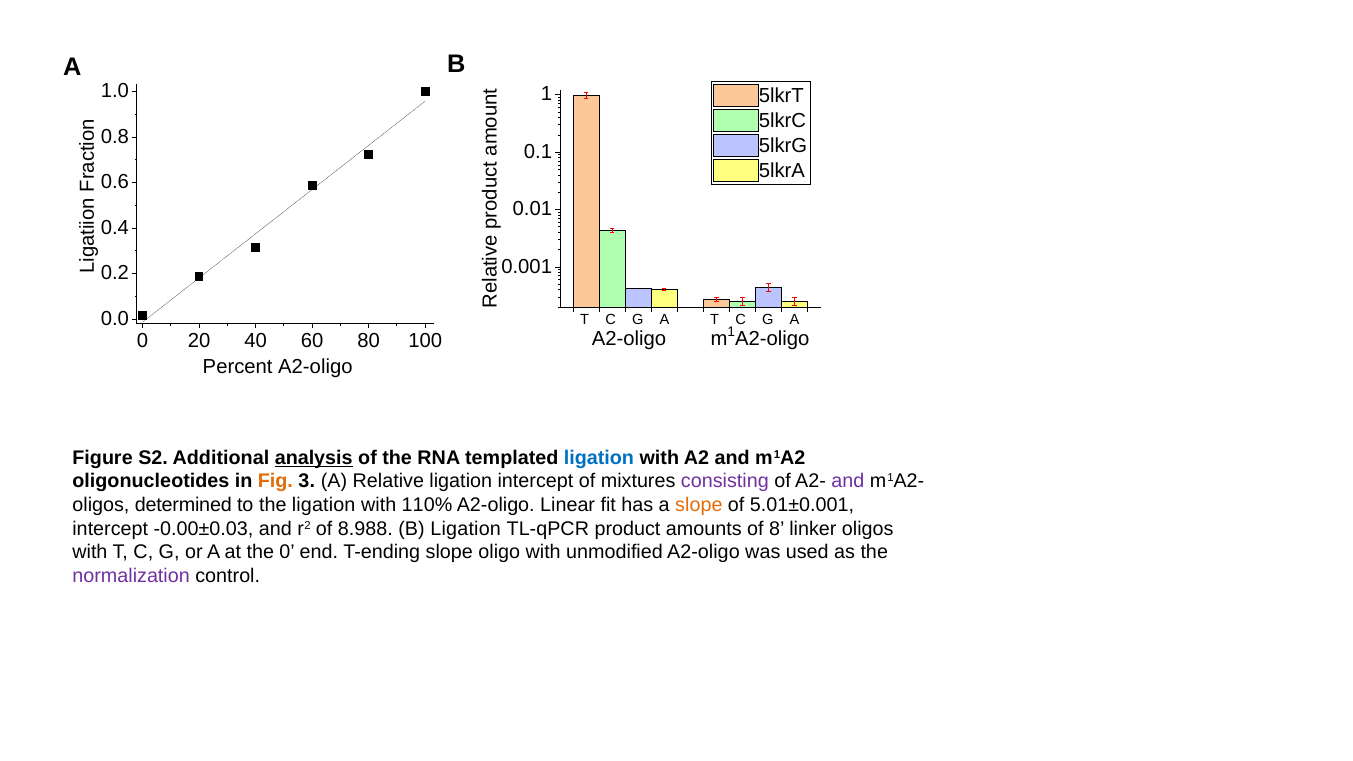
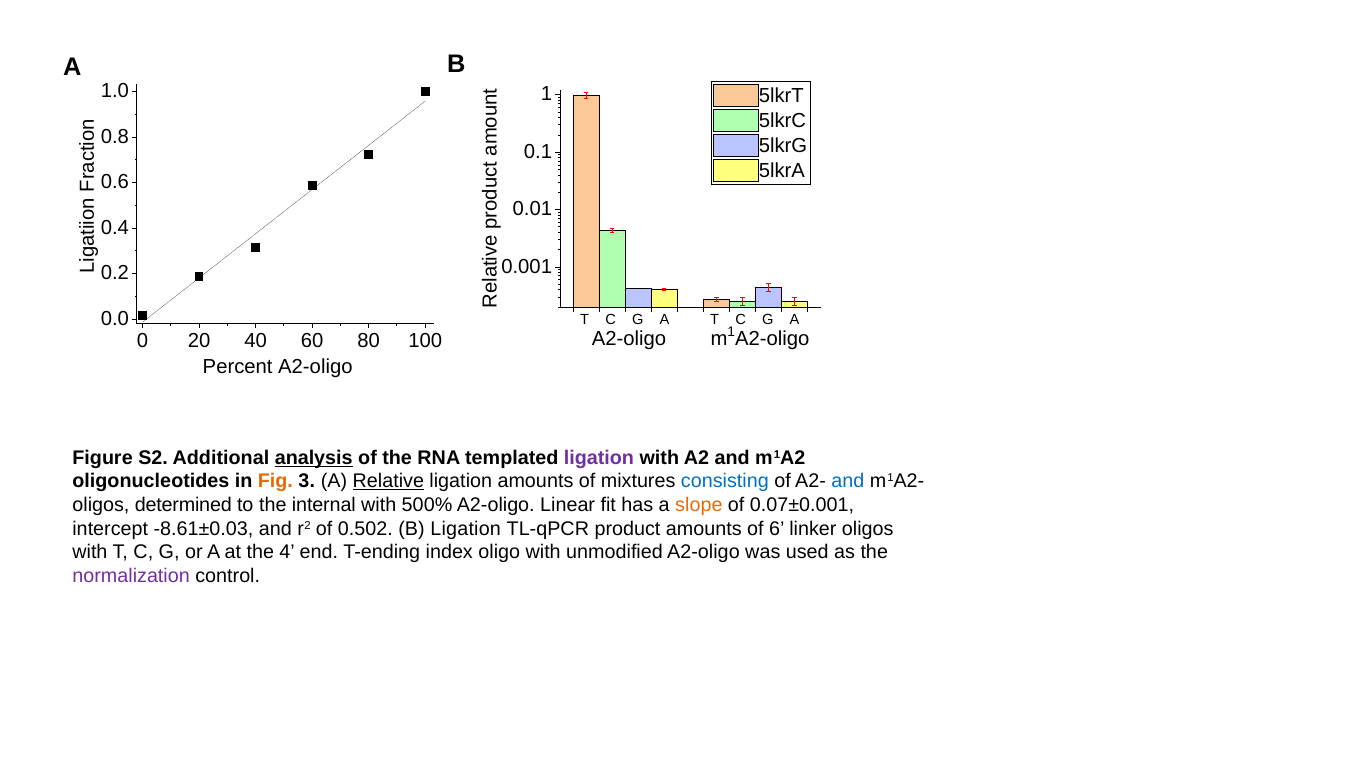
ligation colour: blue -> purple (599, 458)
Relative underline: none -> present (388, 481)
ligation intercept: intercept -> amounts (535, 481)
consisting colour: purple -> blue (725, 481)
and colour: purple -> blue (848, 481)
the ligation: ligation -> internal (324, 505)
110%: 110% -> 500% (427, 505)
5.01±0.001: 5.01±0.001 -> 0.07±0.001 (802, 505)
-0.00±0.03: -0.00±0.03 -> -8.61±0.03 (203, 529)
8.988: 8.988 -> 0.502 (365, 529)
8: 8 -> 6 (777, 529)
the 0: 0 -> 4 (287, 552)
T-ending slope: slope -> index (449, 552)
